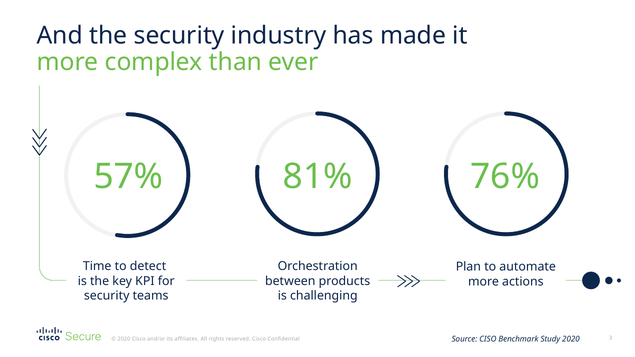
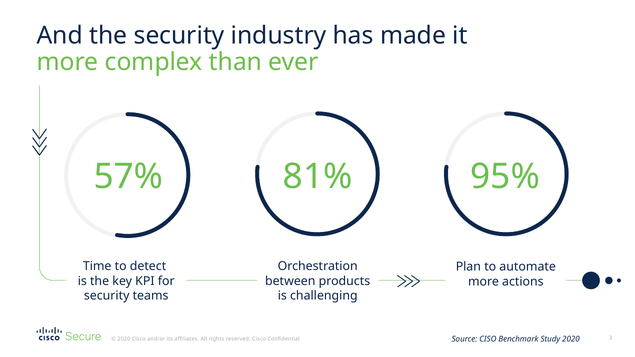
76%: 76% -> 95% (505, 177)
